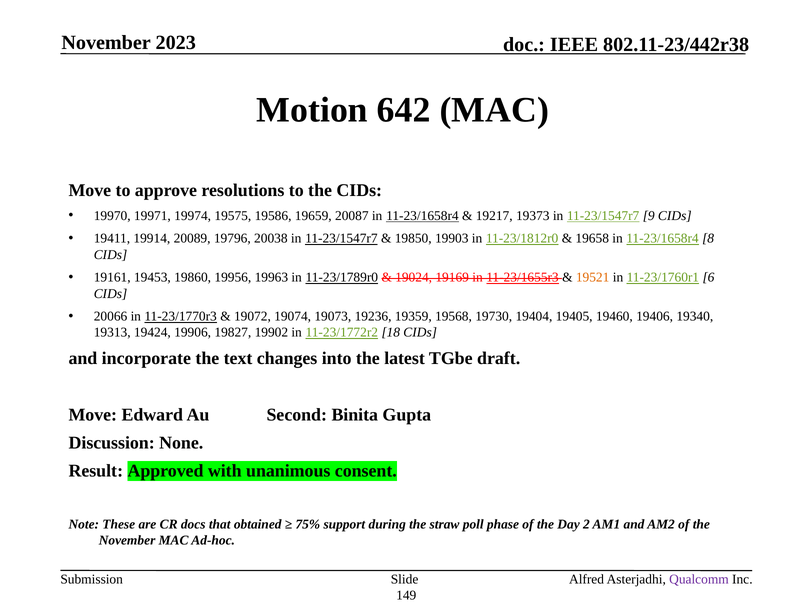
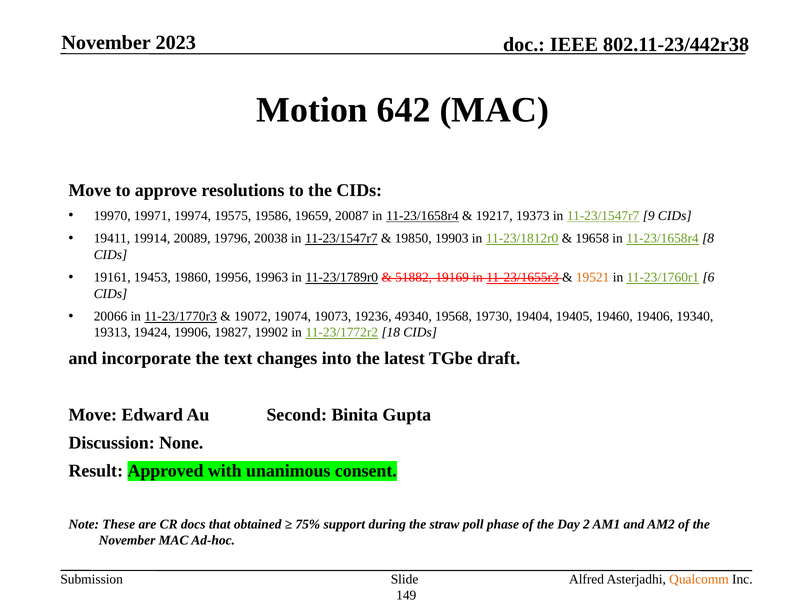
19024: 19024 -> 51882 (414, 278)
19359: 19359 -> 49340 (413, 317)
Qualcomm colour: purple -> orange (699, 580)
